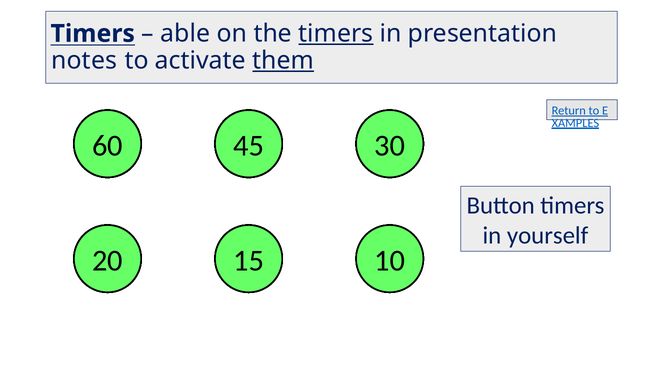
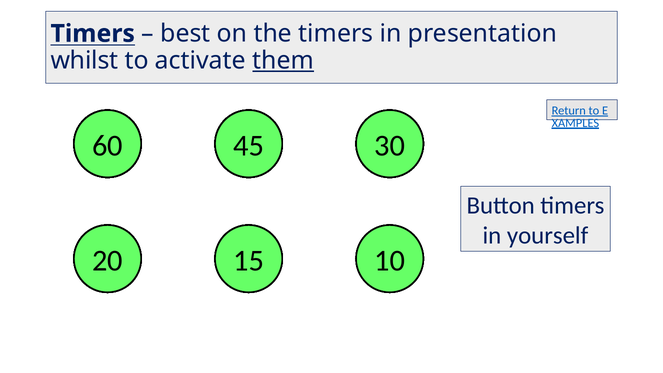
able: able -> best (185, 34)
timers underline: present -> none (336, 34)
notes: notes -> whilst (84, 60)
